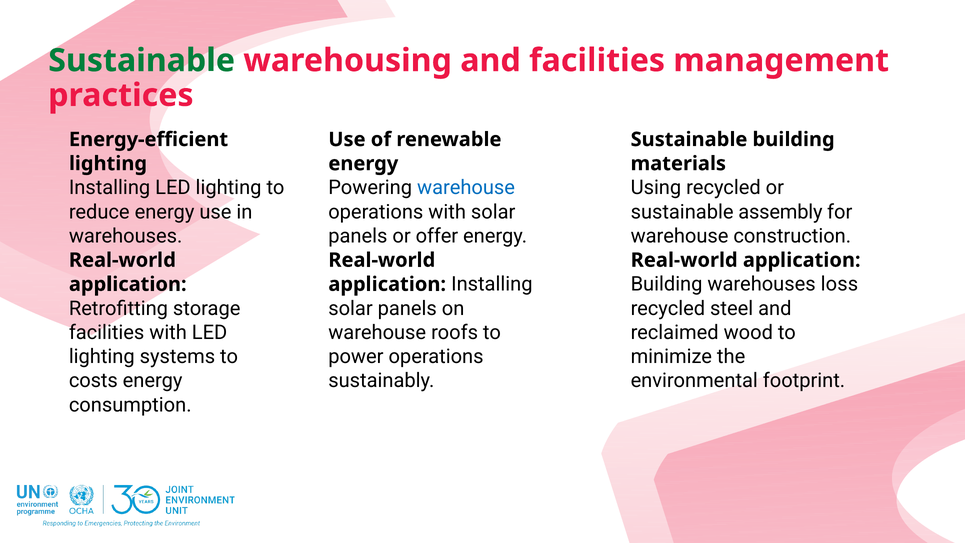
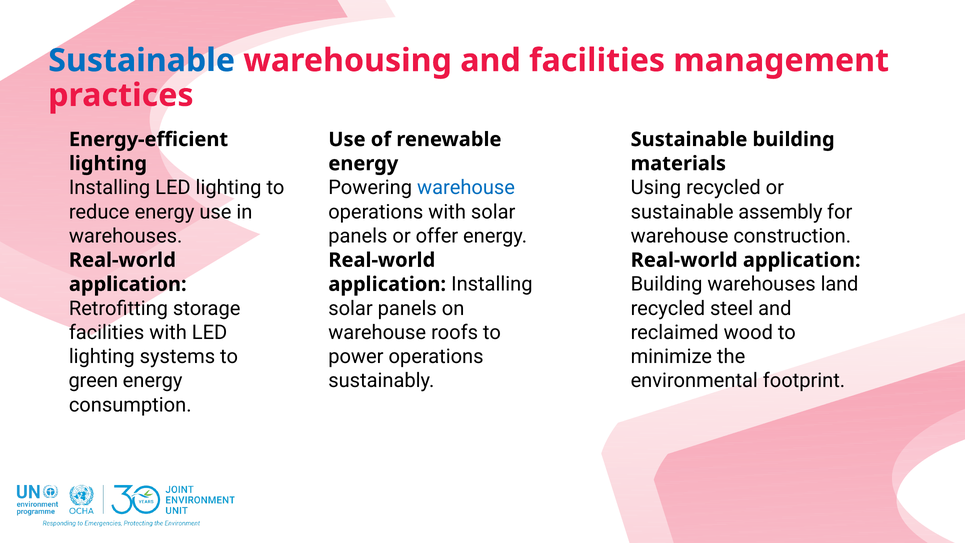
Sustainable colour: green -> blue (142, 61)
loss: loss -> land (840, 284)
costs: costs -> green (93, 381)
